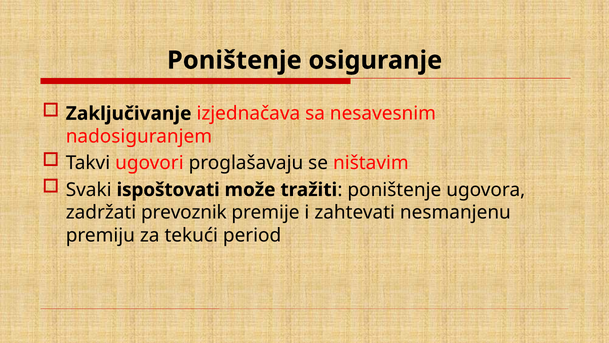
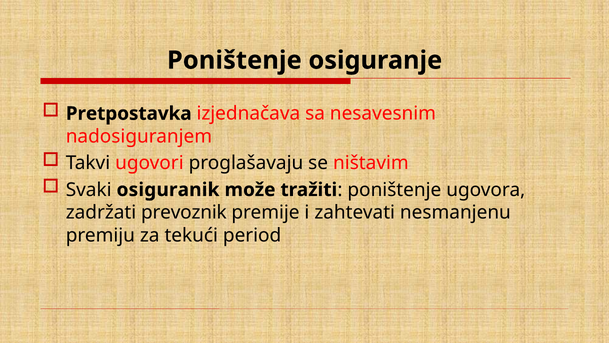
Zaključivanje: Zaključivanje -> Pretpostavka (129, 113)
ispoštovati: ispoštovati -> osiguranik (168, 190)
